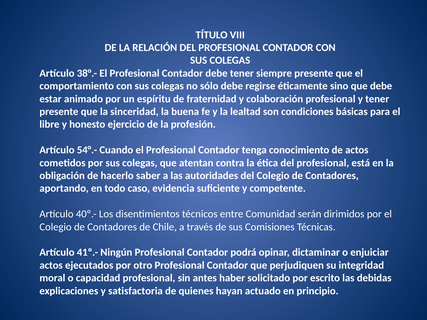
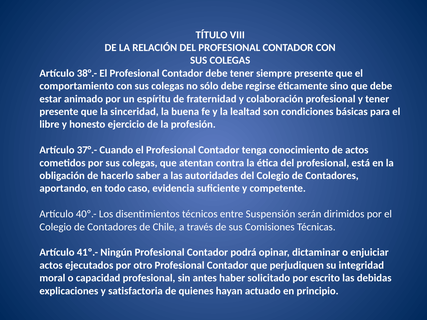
54°.-: 54°.- -> 37°.- (87, 150)
Comunidad: Comunidad -> Suspensión (270, 214)
